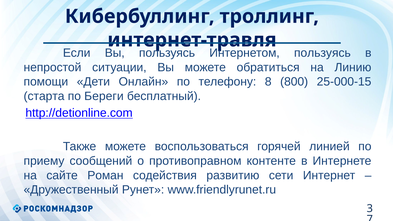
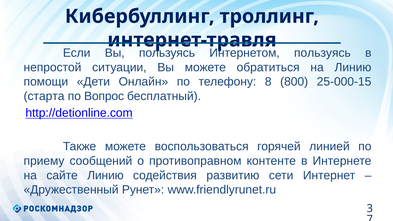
Береги: Береги -> Вопрос (104, 96)
сайте Роман: Роман -> Линию (105, 175)
